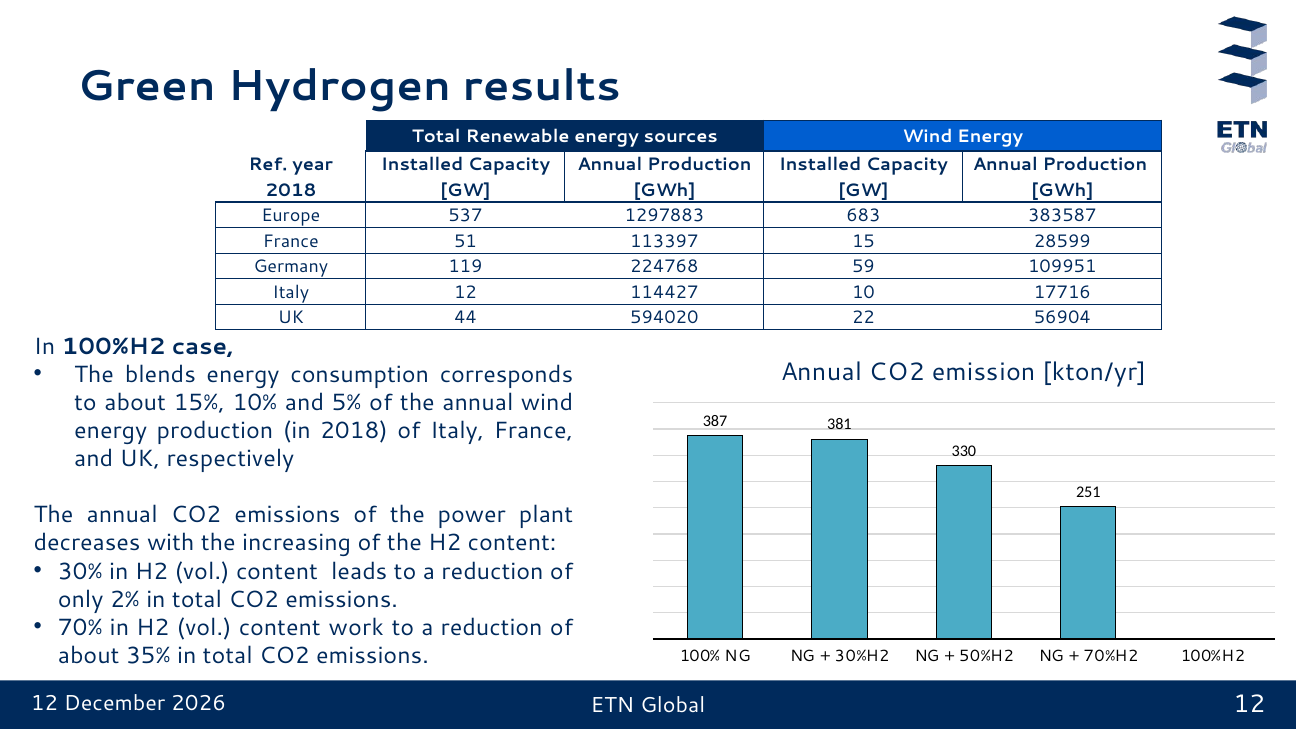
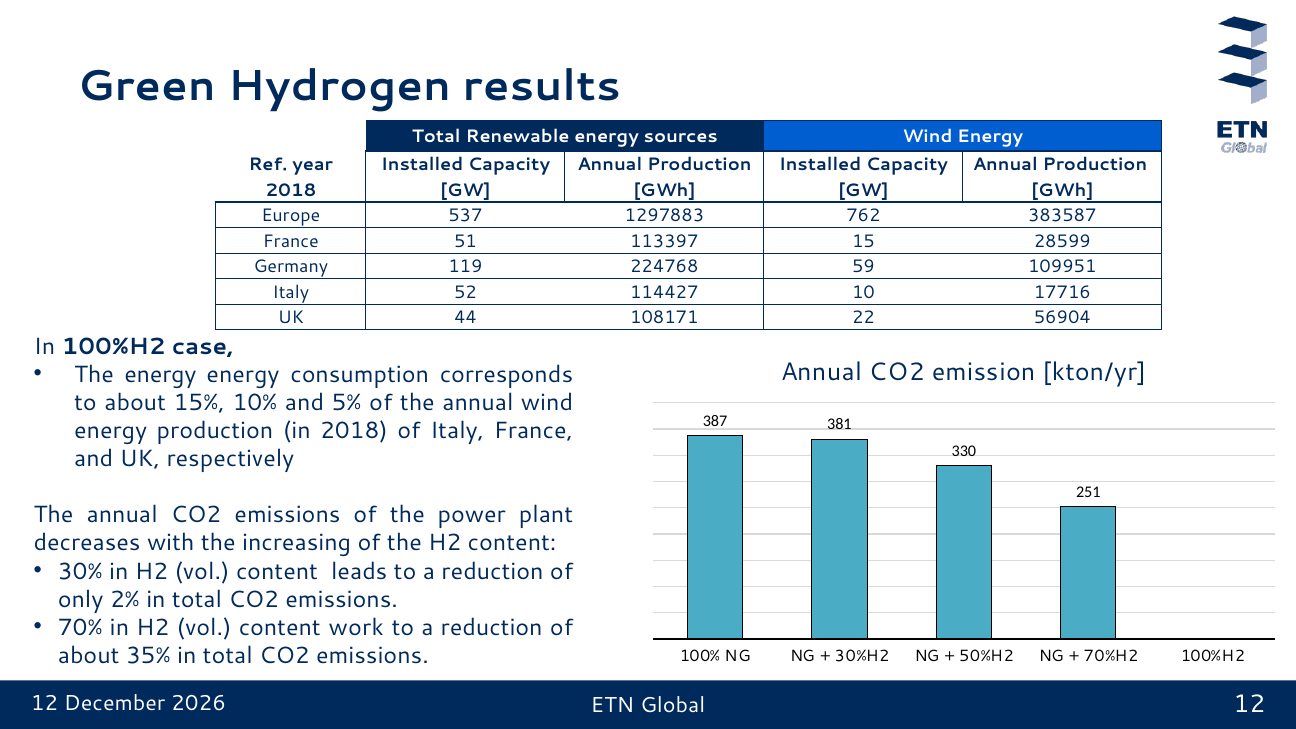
683: 683 -> 762 (863, 216)
Italy 12: 12 -> 52 (465, 292)
594020: 594020 -> 108171 (664, 318)
The blends: blends -> energy (160, 375)
